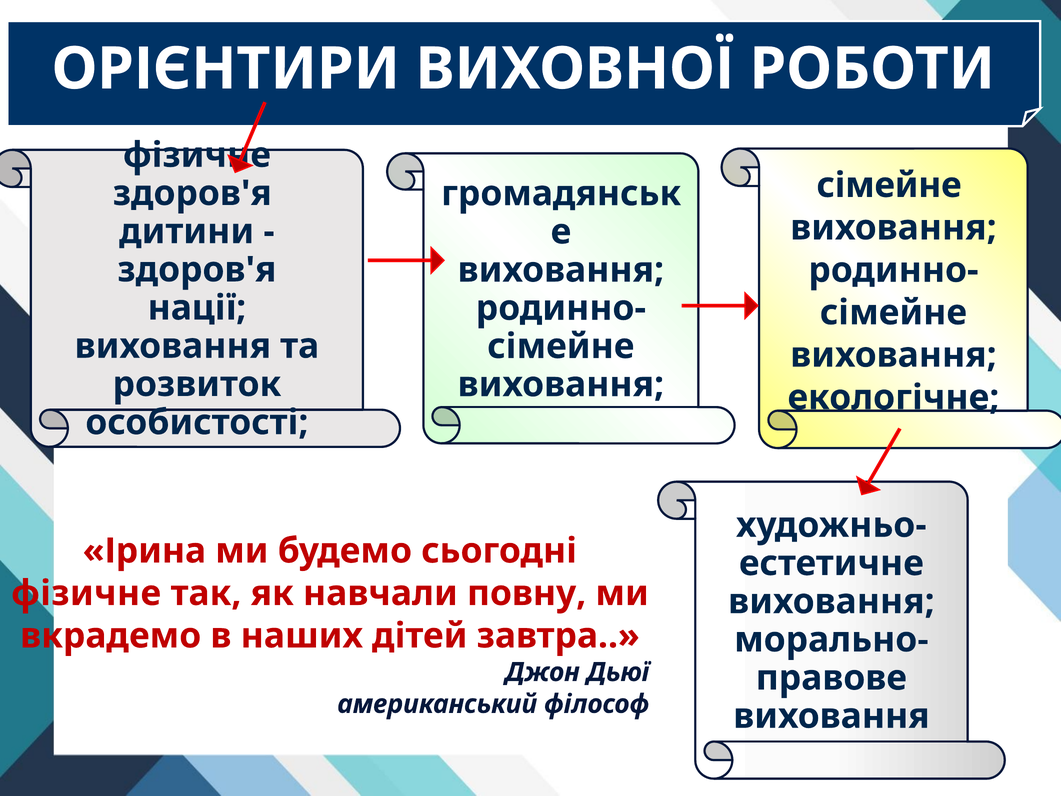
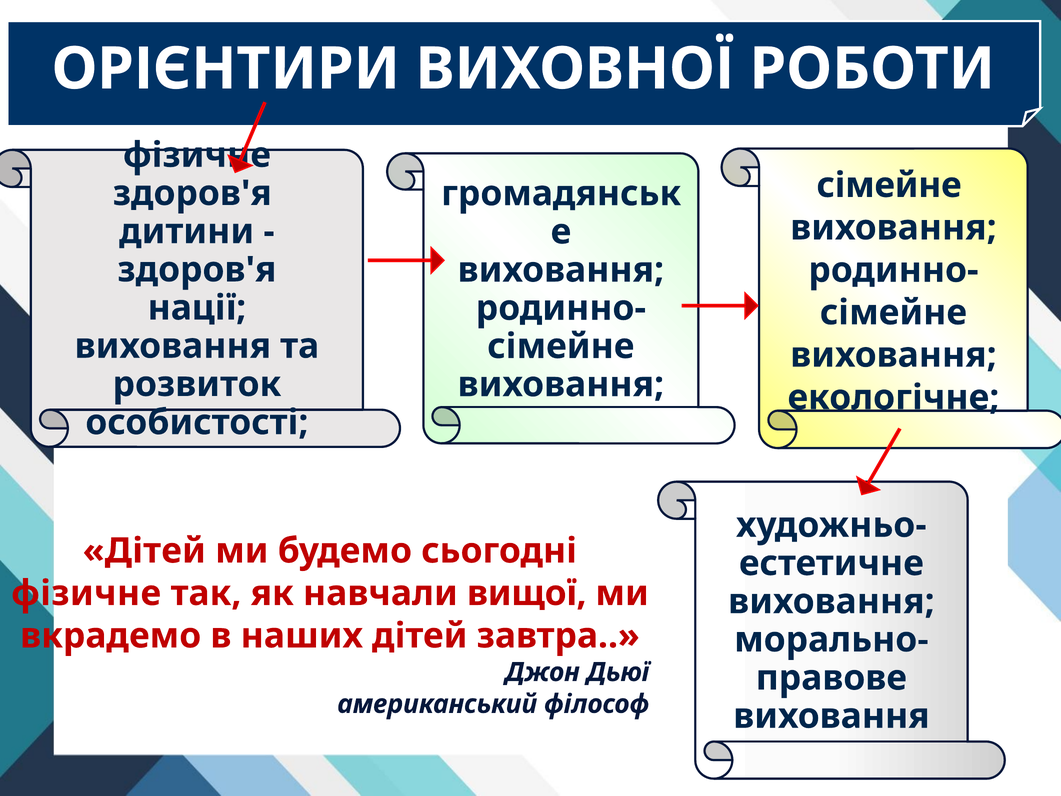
Ірина: Ірина -> Дітей (144, 551)
повну: повну -> вищої (527, 593)
